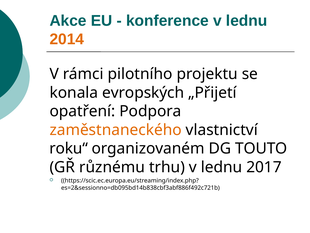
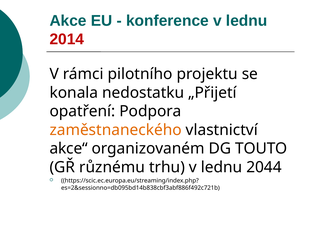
2014 colour: orange -> red (67, 39)
evropských: evropských -> nedostatku (143, 92)
roku“: roku“ -> akce“ (69, 148)
2017: 2017 -> 2044 (264, 167)
